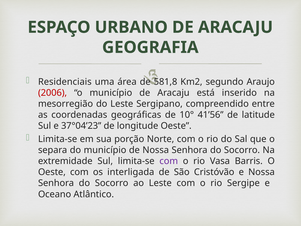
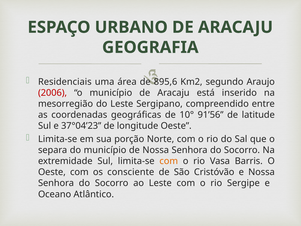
581,8: 581,8 -> 895,6 (166, 82)
41’56: 41’56 -> 91’56 (211, 115)
com colour: purple -> orange (169, 161)
interligada: interligada -> consciente (131, 172)
